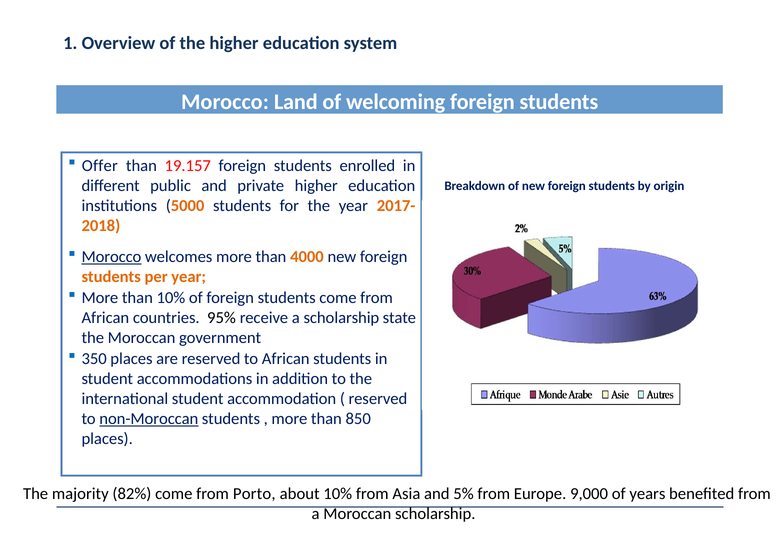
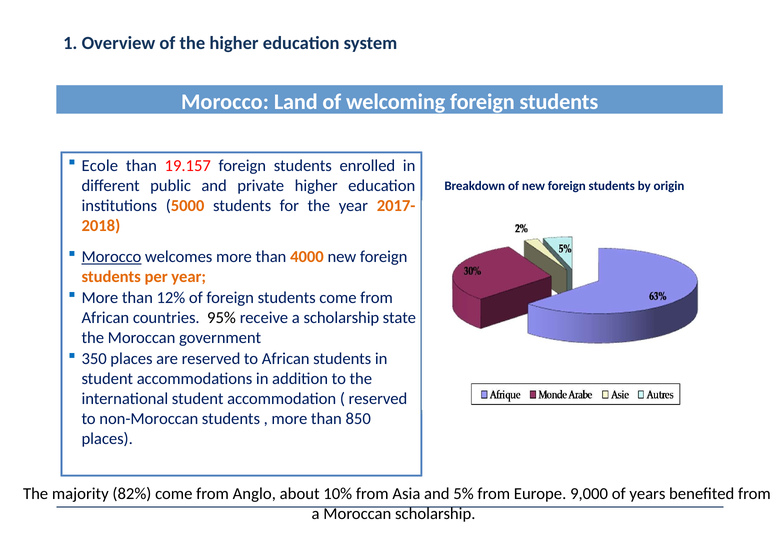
Offer: Offer -> Ecole (100, 166)
than 10%: 10% -> 12% (171, 298)
non-Moroccan underline: present -> none (149, 419)
Porto: Porto -> Anglo (254, 493)
